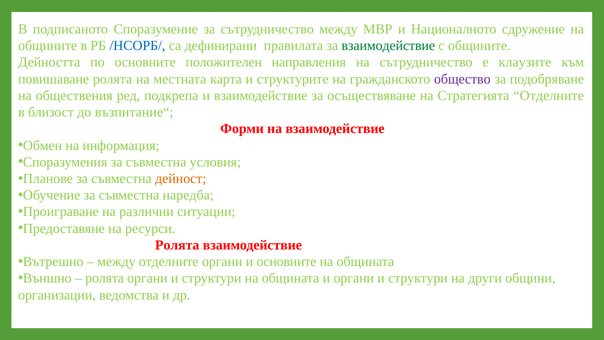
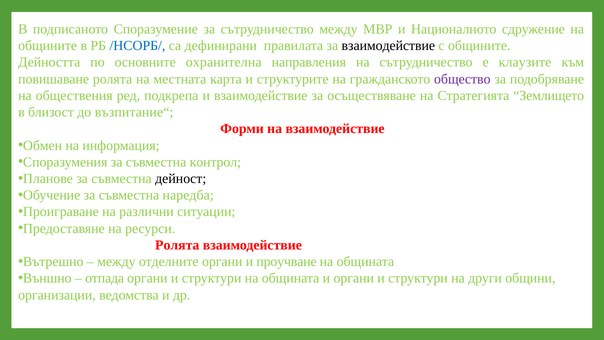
взаимодействие colour: green -> black (388, 46)
положителен: положителен -> охранителна (224, 62)
Стратегията Отделните: Отделните -> Землището (549, 96)
условия: условия -> контрол (215, 162)
дейност colour: orange -> black (181, 179)
и основните: основните -> проучване (287, 262)
ролята: ролята -> отпада (105, 278)
